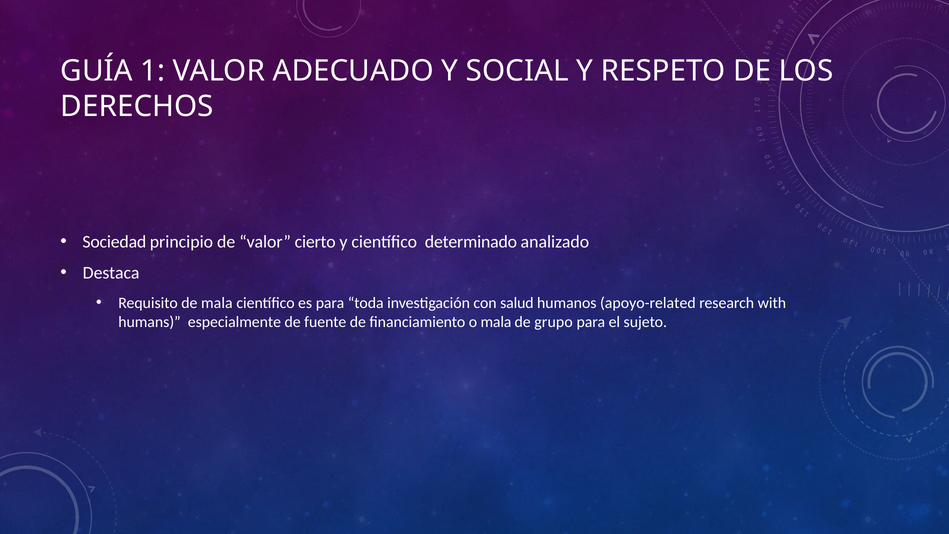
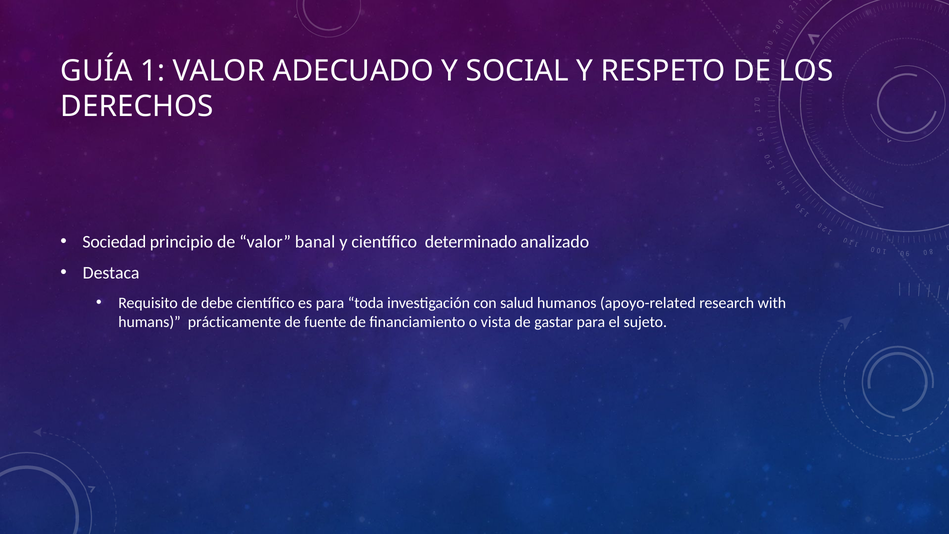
cierto: cierto -> banal (315, 242)
de mala: mala -> debe (217, 303)
especialmente: especialmente -> prácticamente (234, 322)
o mala: mala -> vista (496, 322)
grupo: grupo -> gastar (554, 322)
